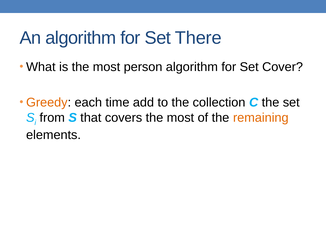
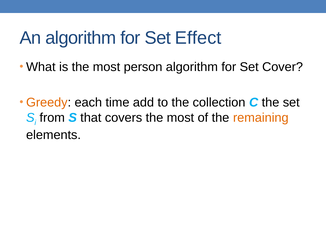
There: There -> Effect (198, 38)
